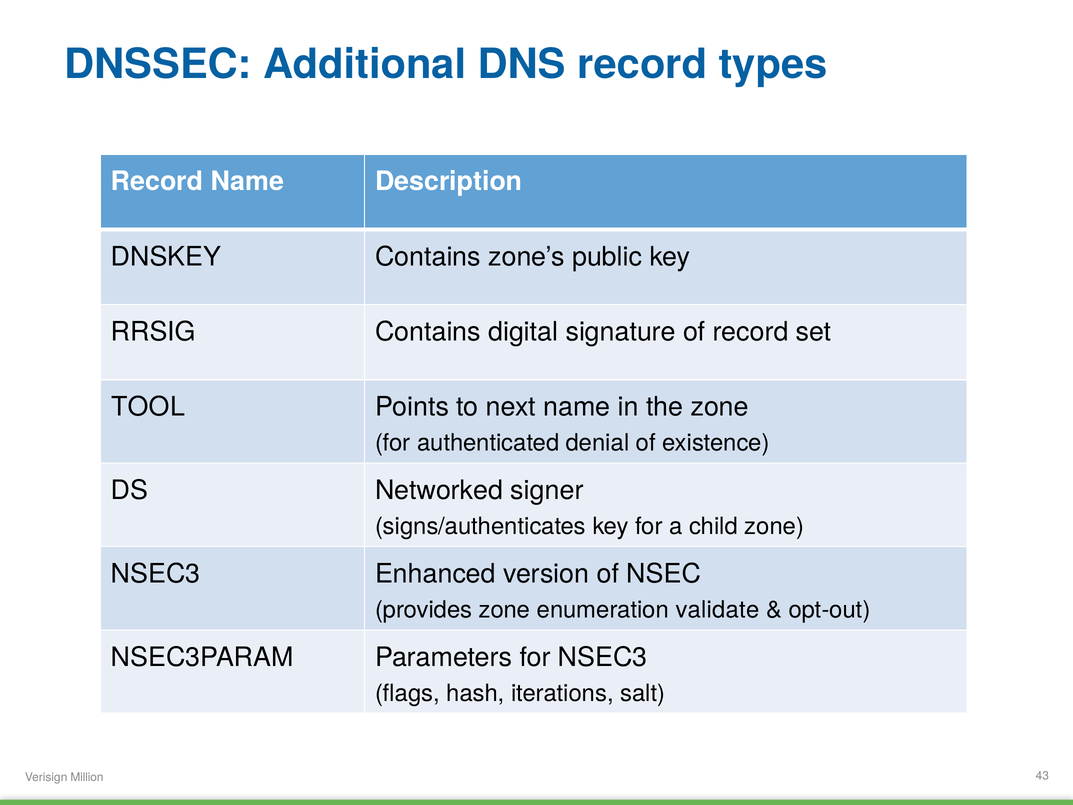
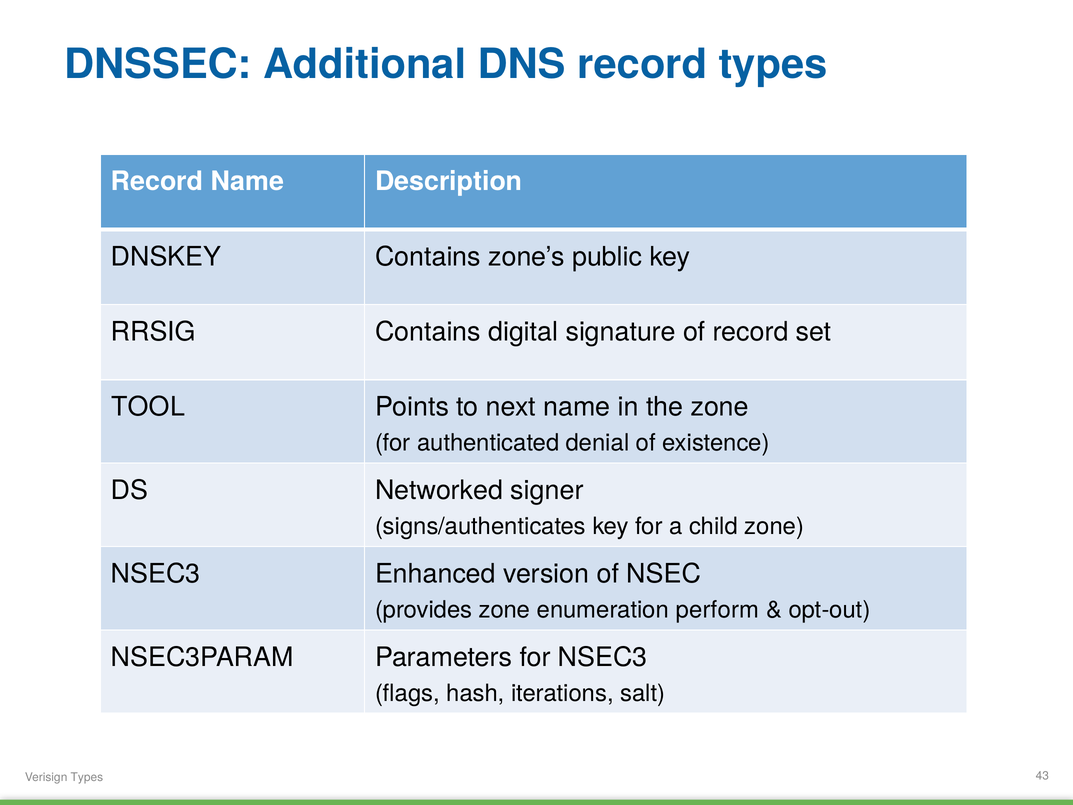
validate: validate -> perform (717, 610)
Million: Million -> Types (87, 777)
